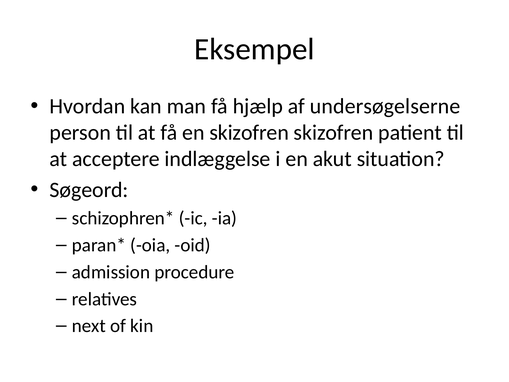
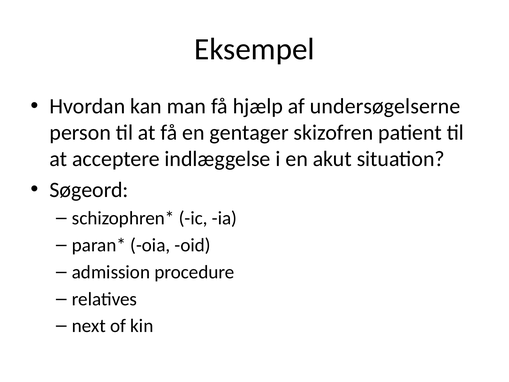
en skizofren: skizofren -> gentager (249, 133)
